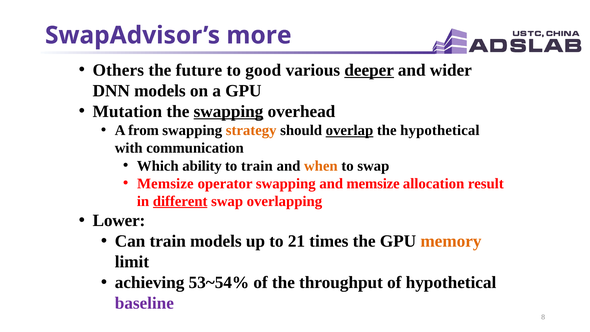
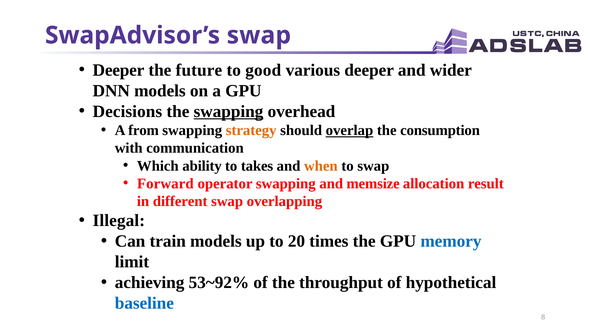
SwapAdvisor’s more: more -> swap (259, 35)
Others: Others -> Deeper (118, 70)
deeper underline: present -> none (369, 70)
Mutation: Mutation -> Decisions (127, 111)
the hypothetical: hypothetical -> consumption (440, 130)
to train: train -> takes (257, 166)
Memsize: Memsize -> Forward (165, 183)
different underline: present -> none (180, 201)
Lower: Lower -> Illegal (119, 221)
21: 21 -> 20 (296, 241)
memory colour: orange -> blue (451, 241)
53~54%: 53~54% -> 53~92% (219, 282)
baseline colour: purple -> blue (144, 303)
